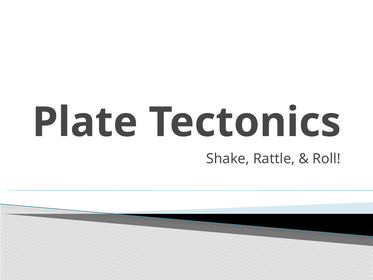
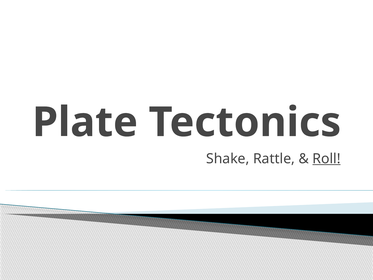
Roll underline: none -> present (327, 159)
